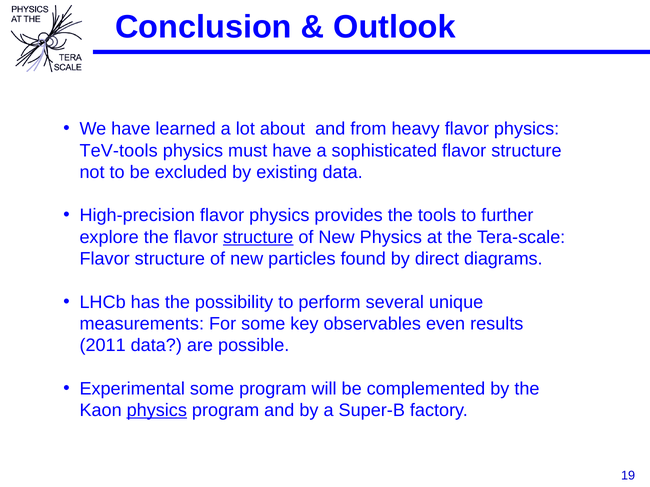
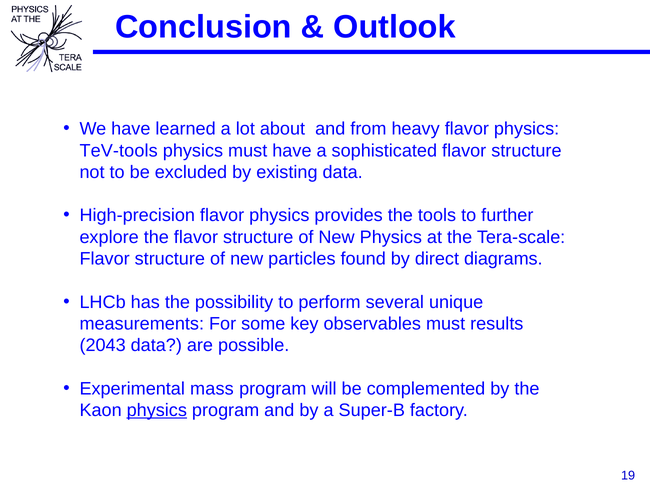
structure underline: present -> none (258, 237)
observables even: even -> must (446, 324)
2011: 2011 -> 2043 (103, 346)
Experimental some: some -> mass (212, 389)
